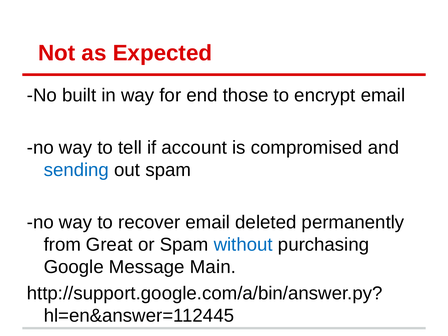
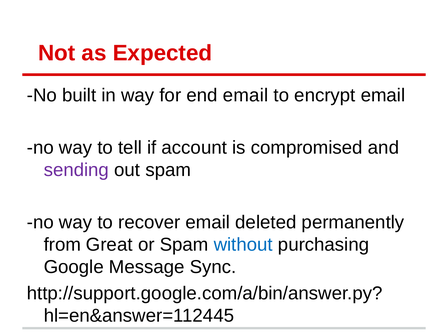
end those: those -> email (245, 95)
sending colour: blue -> purple (76, 170)
Main: Main -> Sync (213, 267)
